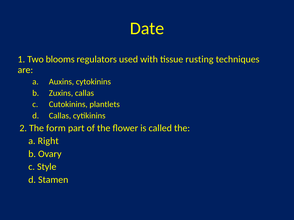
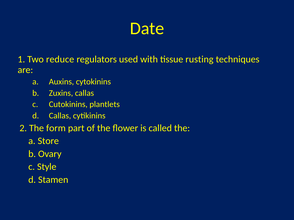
blooms: blooms -> reduce (60, 59)
Right: Right -> Store (48, 141)
